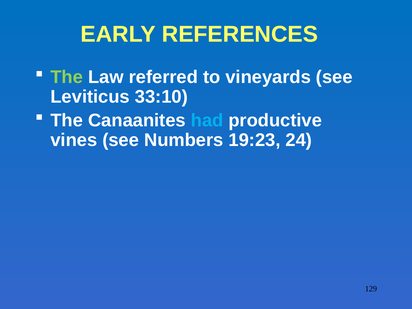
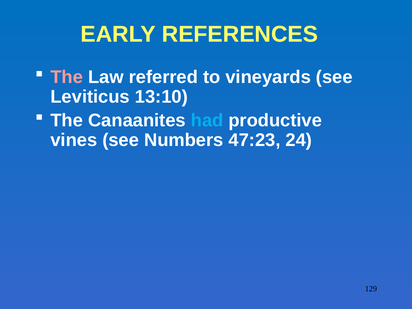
The colour: light green -> pink (67, 77)
33:10: 33:10 -> 13:10 (161, 97)
19:23: 19:23 -> 47:23 (254, 140)
